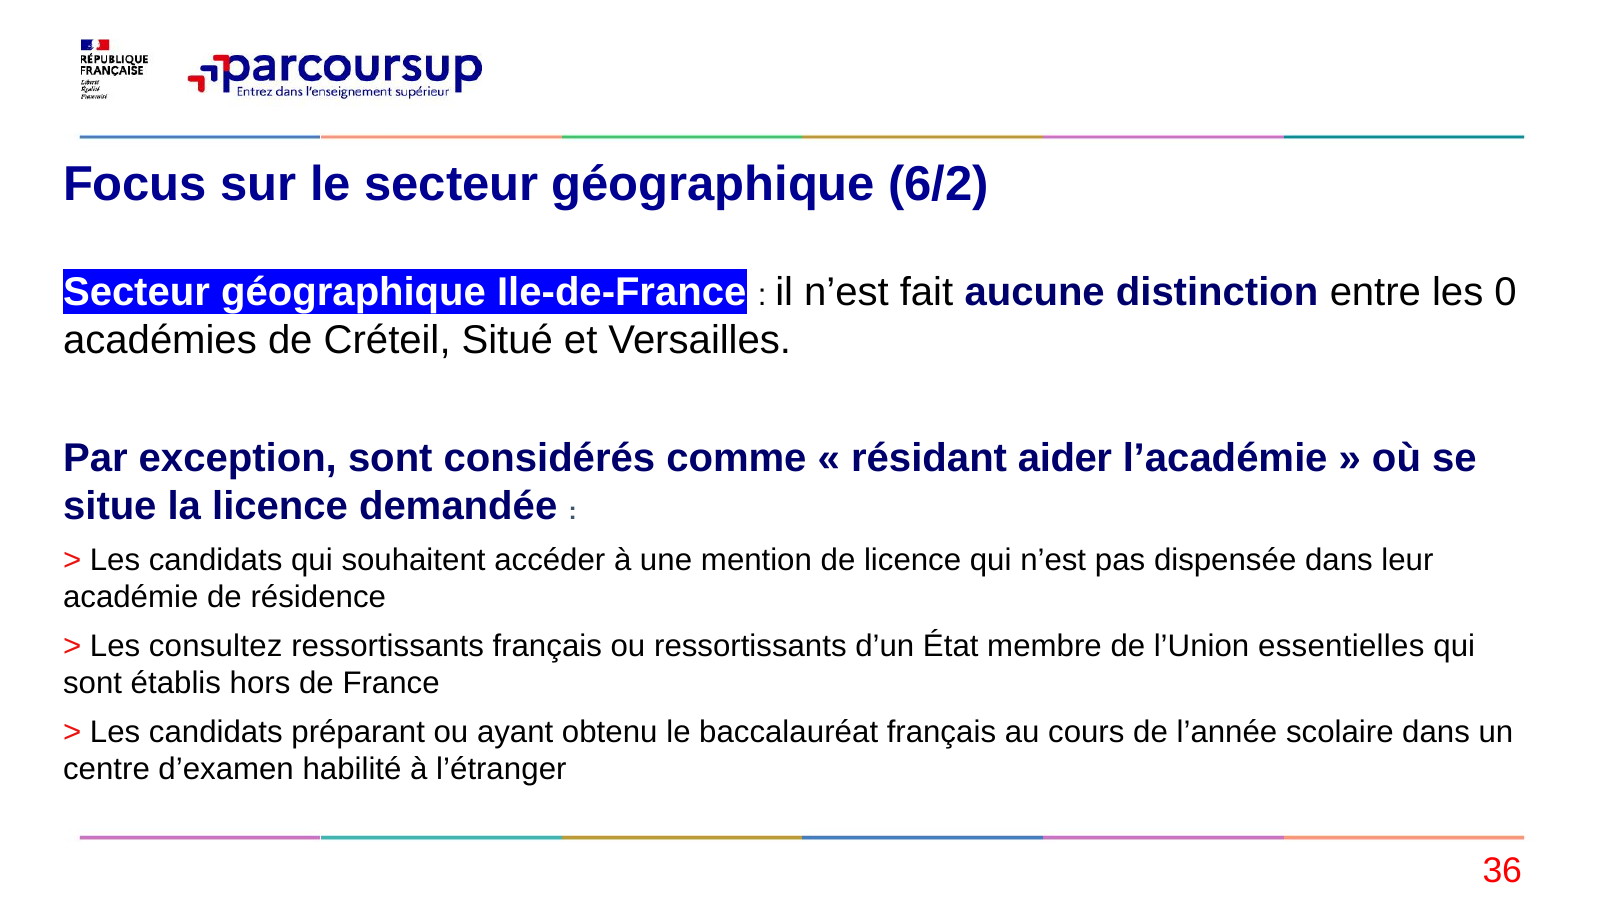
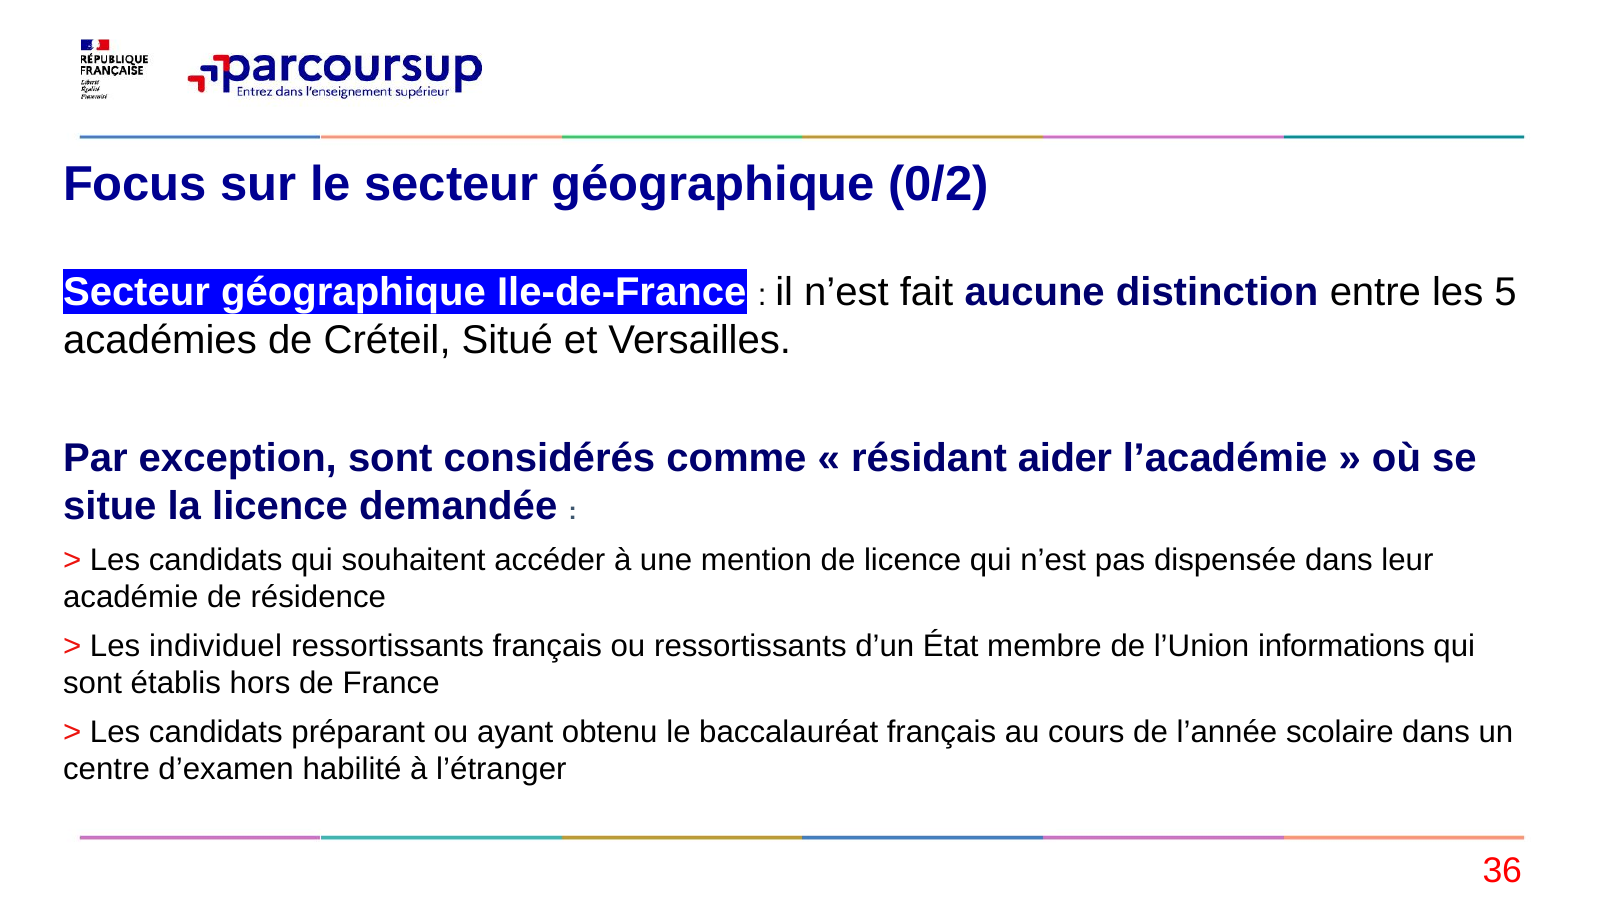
6/2: 6/2 -> 0/2 (939, 184)
0: 0 -> 5 (1505, 292)
consultez: consultez -> individuel (216, 646)
essentielles: essentielles -> informations (1342, 646)
